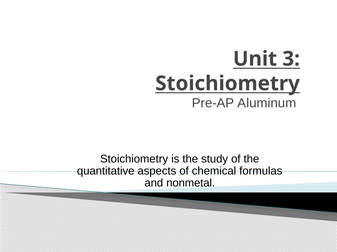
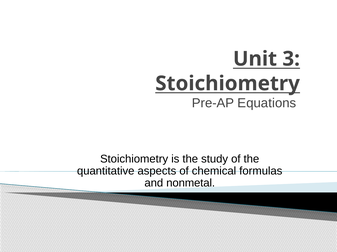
Aluminum: Aluminum -> Equations (267, 103)
